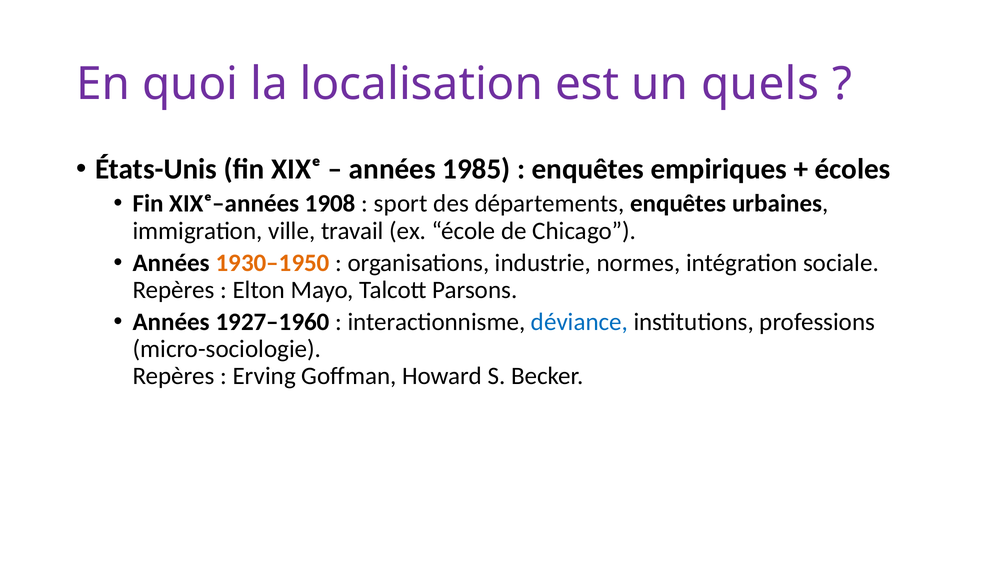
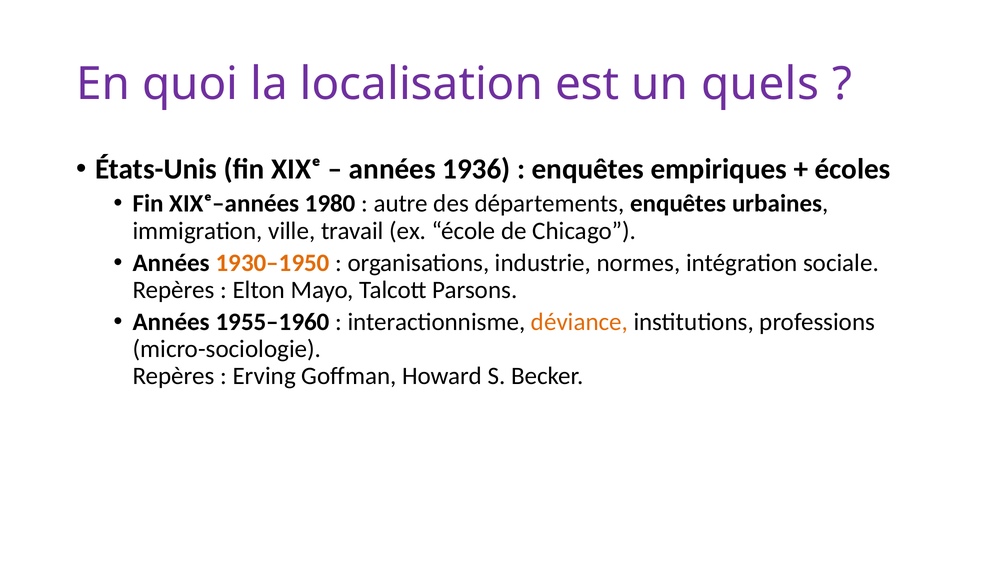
1985: 1985 -> 1936 (476, 169)
1908: 1908 -> 1980 (330, 204)
sport: sport -> autre (401, 204)
1927–1960: 1927–1960 -> 1955–1960 (273, 323)
déviance colour: blue -> orange (579, 323)
